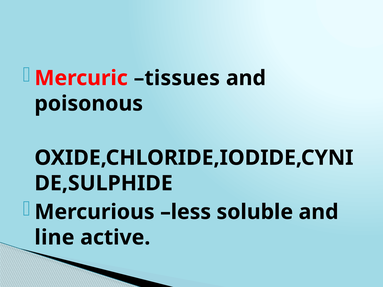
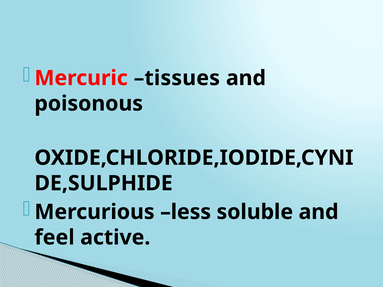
line: line -> feel (55, 238)
